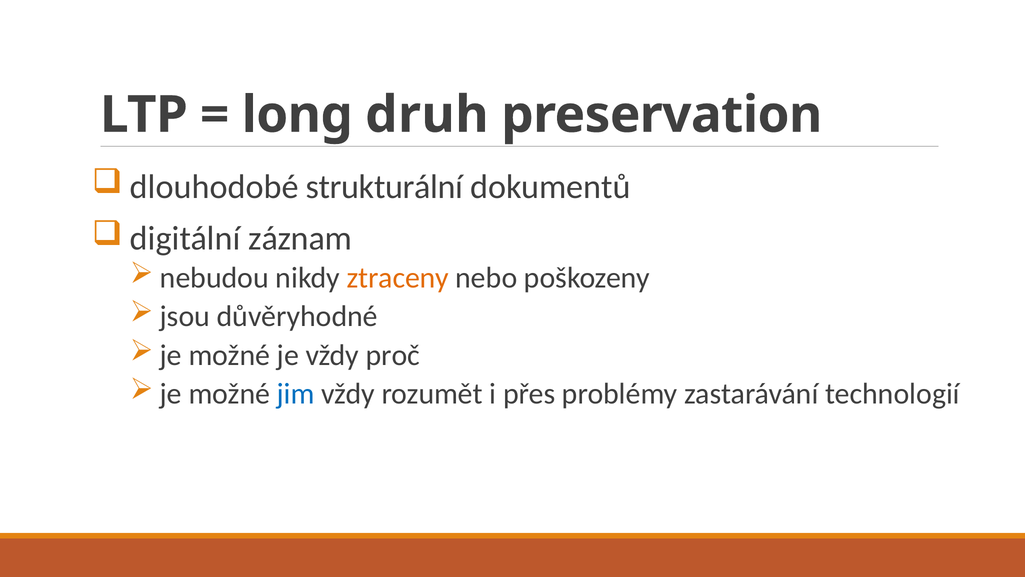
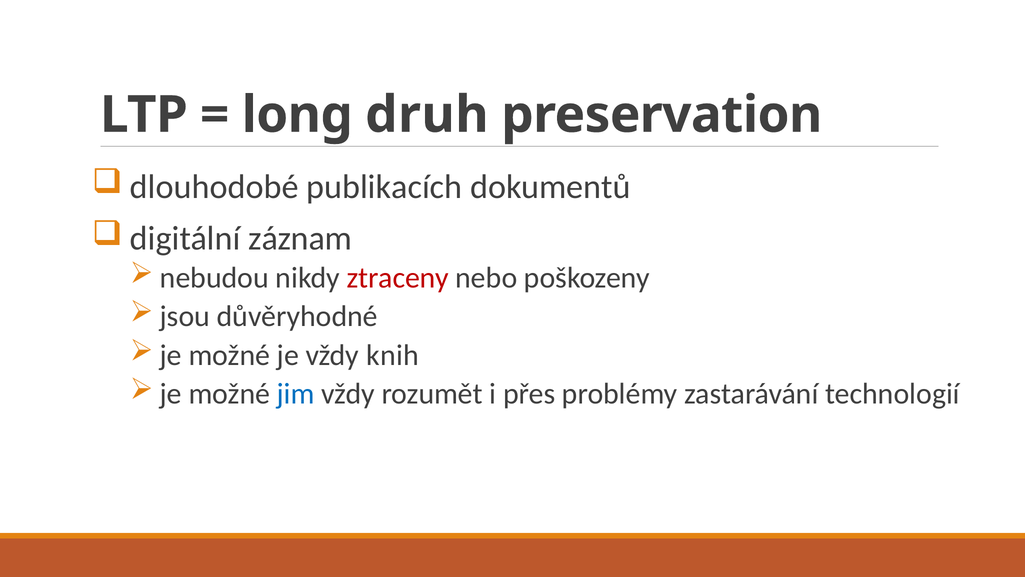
strukturální: strukturální -> publikacích (384, 187)
ztraceny colour: orange -> red (398, 277)
proč: proč -> knih (393, 355)
